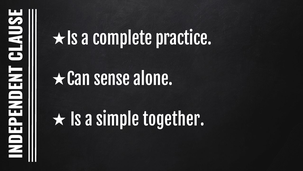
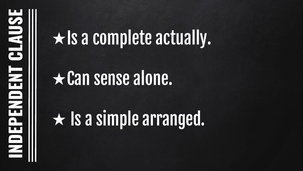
practice: practice -> actually (183, 39)
together: together -> arranged (174, 120)
